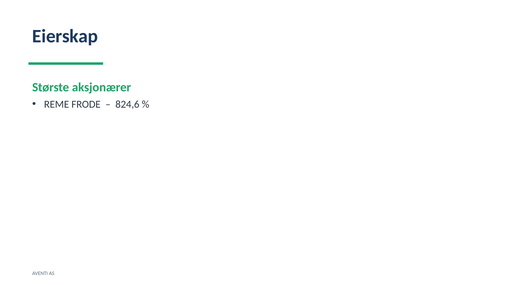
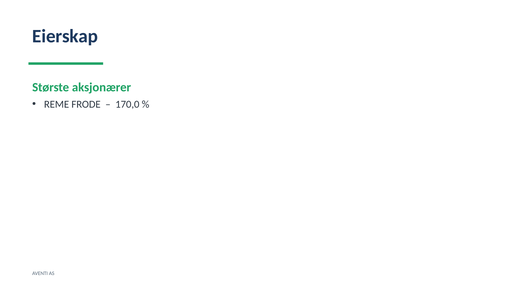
824,6: 824,6 -> 170,0 (127, 104)
